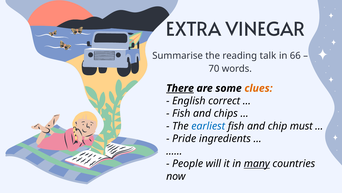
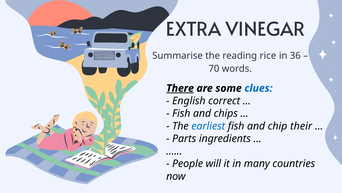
talk: talk -> rice (268, 55)
66: 66 -> 36 (295, 55)
clues colour: orange -> blue (259, 88)
must: must -> their (301, 126)
Pride: Pride -> Parts (184, 138)
many underline: present -> none (257, 163)
